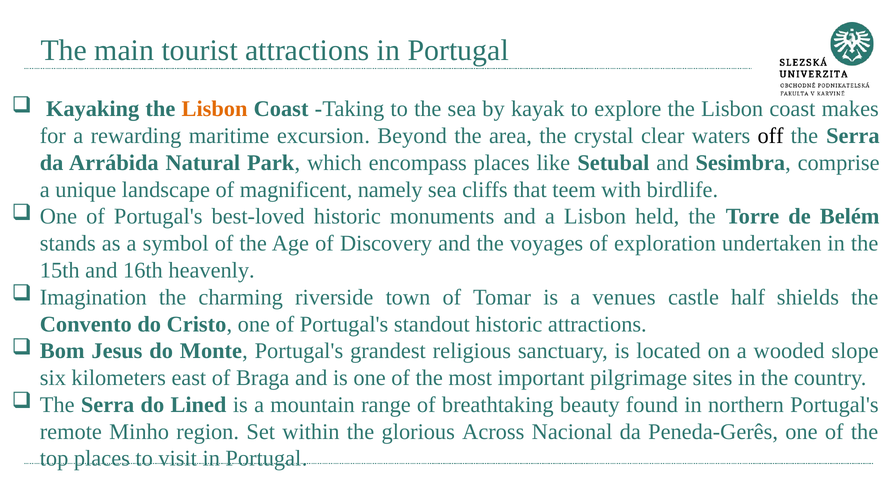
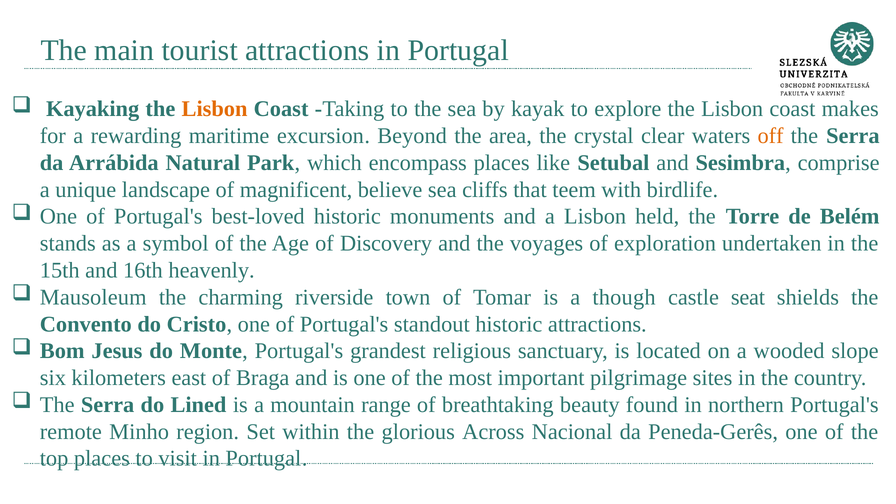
off colour: black -> orange (771, 136)
namely: namely -> believe (390, 190)
Imagination: Imagination -> Mausoleum (93, 297)
venues: venues -> though (624, 297)
half: half -> seat (748, 297)
